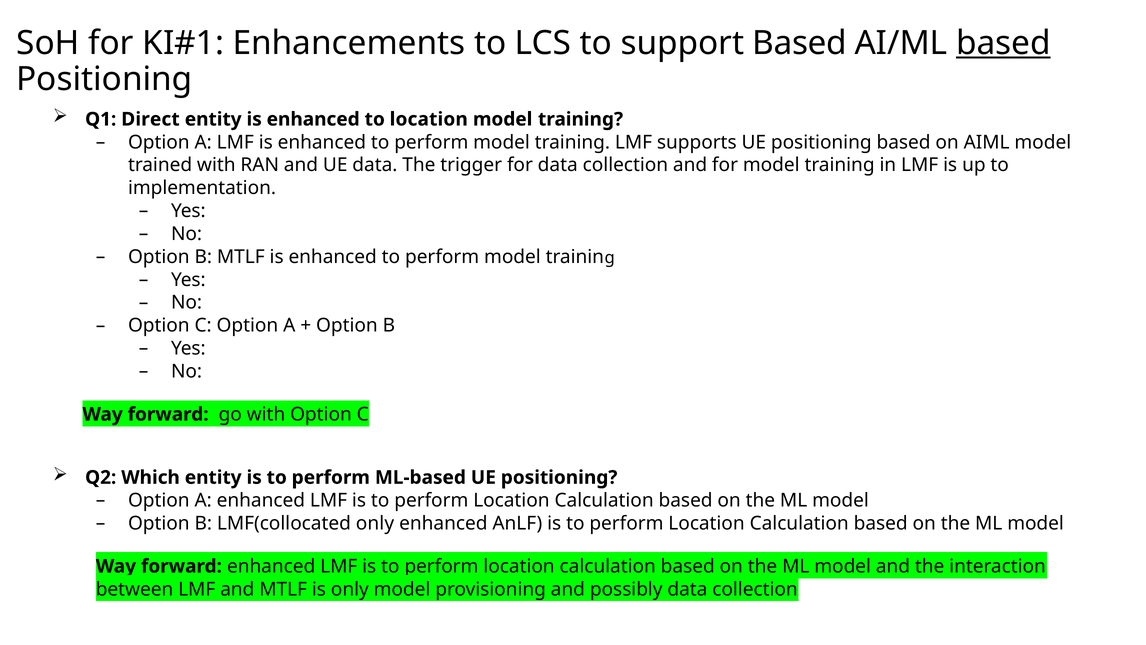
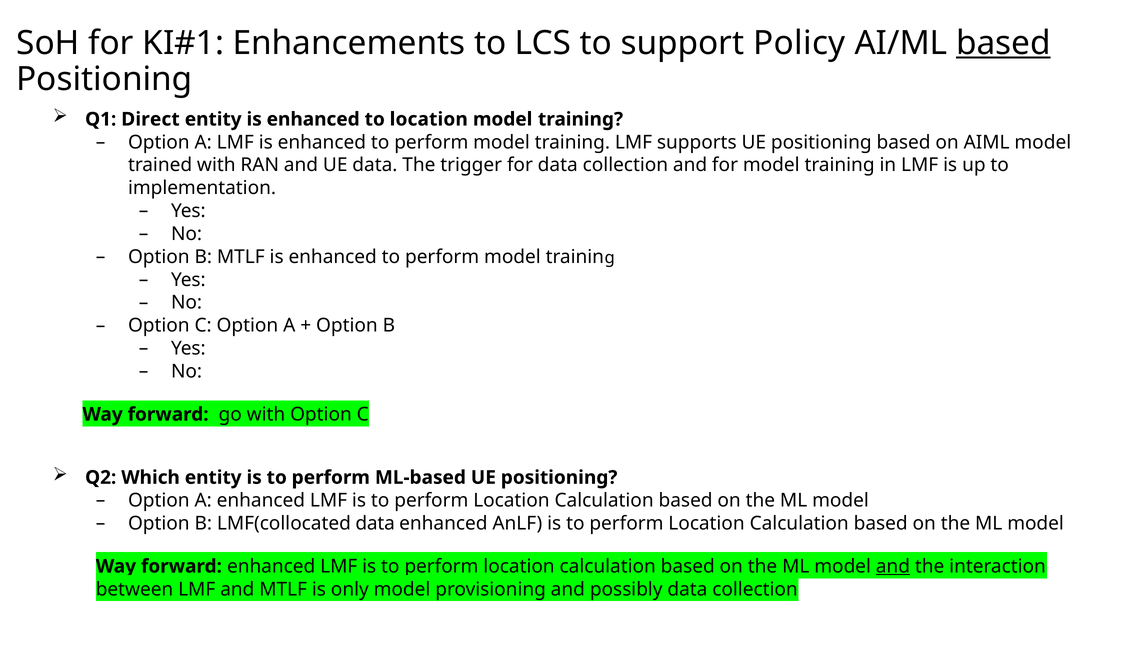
support Based: Based -> Policy (799, 43)
LMF(collocated only: only -> data (375, 523)
and underline: none -> present (893, 566)
